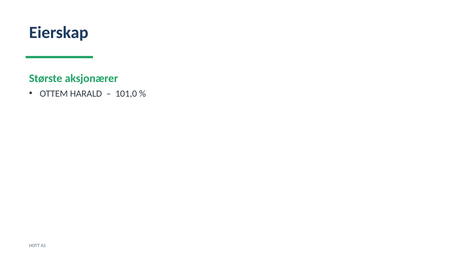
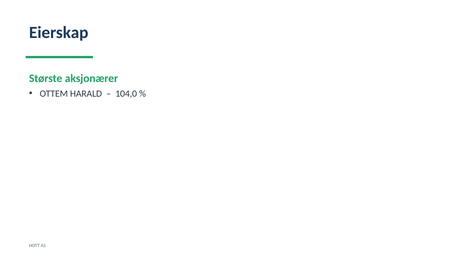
101,0: 101,0 -> 104,0 (126, 94)
